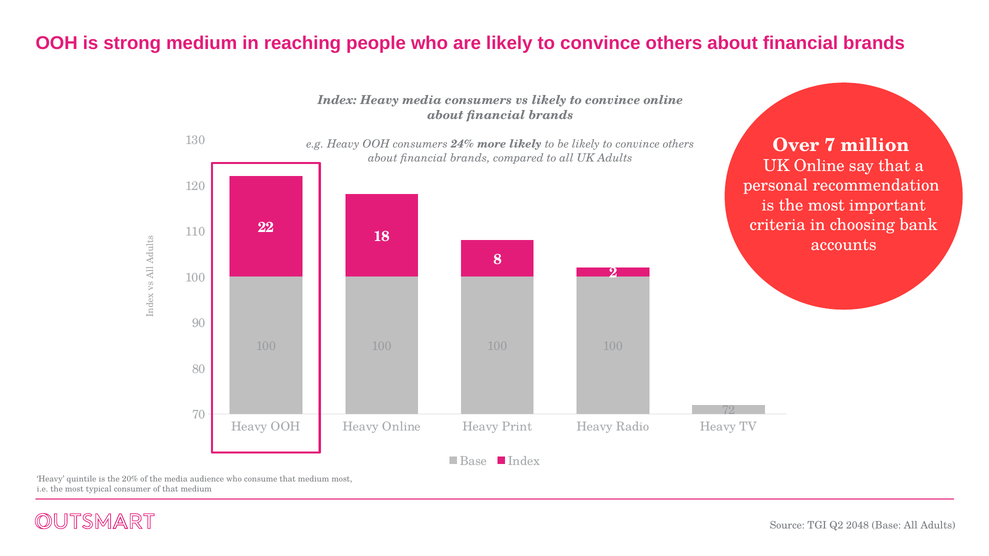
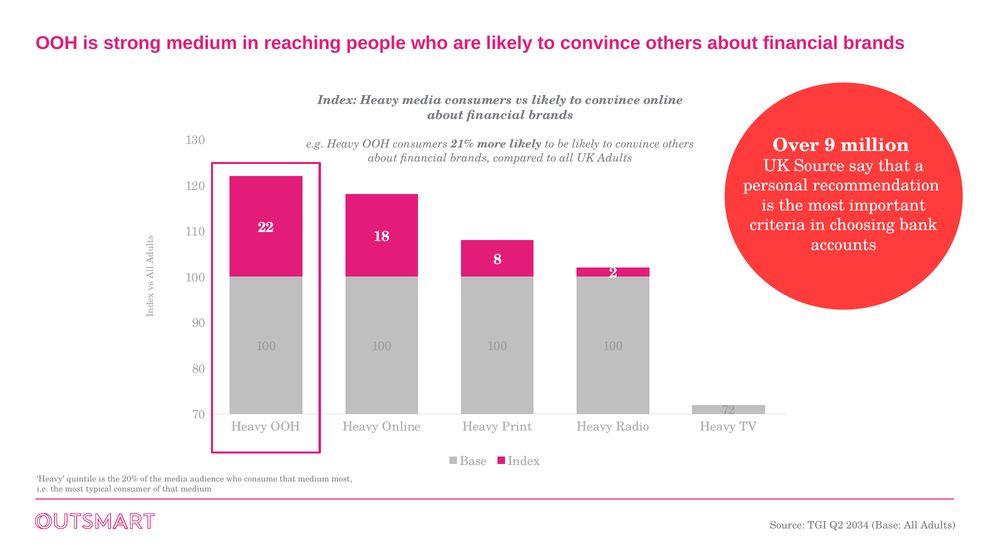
7: 7 -> 9 (830, 145)
24%: 24% -> 21% (462, 144)
UK Online: Online -> Source (819, 166)
2048: 2048 -> 2034 (857, 525)
